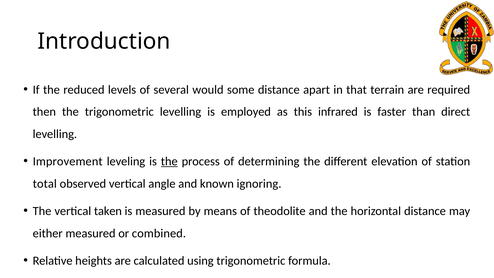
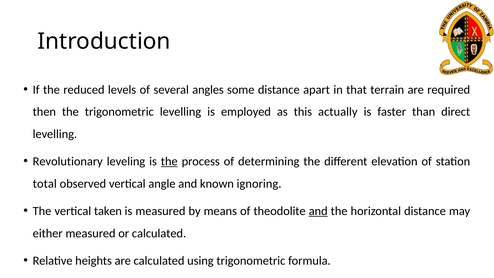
would: would -> angles (208, 90)
infrared: infrared -> actually (338, 112)
Improvement: Improvement -> Revolutionary (68, 161)
and underline: none -> present (318, 211)
or combined: combined -> calculated (159, 233)
